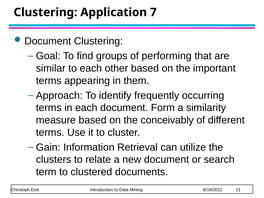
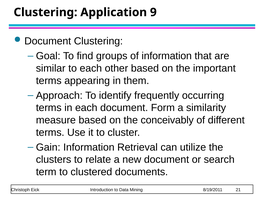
7: 7 -> 9 (153, 12)
of performing: performing -> information (167, 56)
